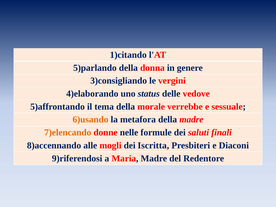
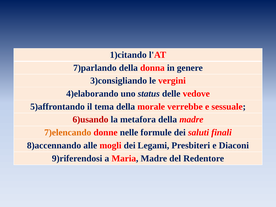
5)parlando: 5)parlando -> 7)parlando (95, 68)
6)usando colour: orange -> red (90, 120)
Iscritta: Iscritta -> Legami (153, 145)
